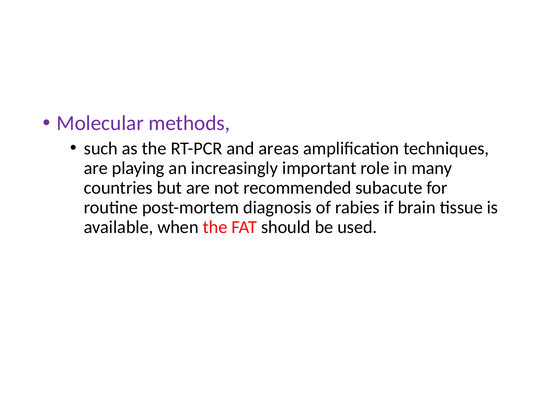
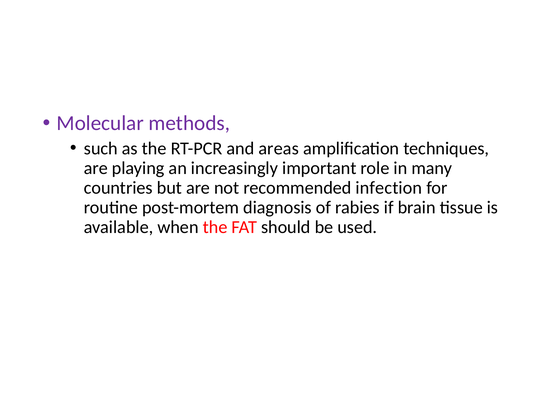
subacute: subacute -> infection (389, 187)
